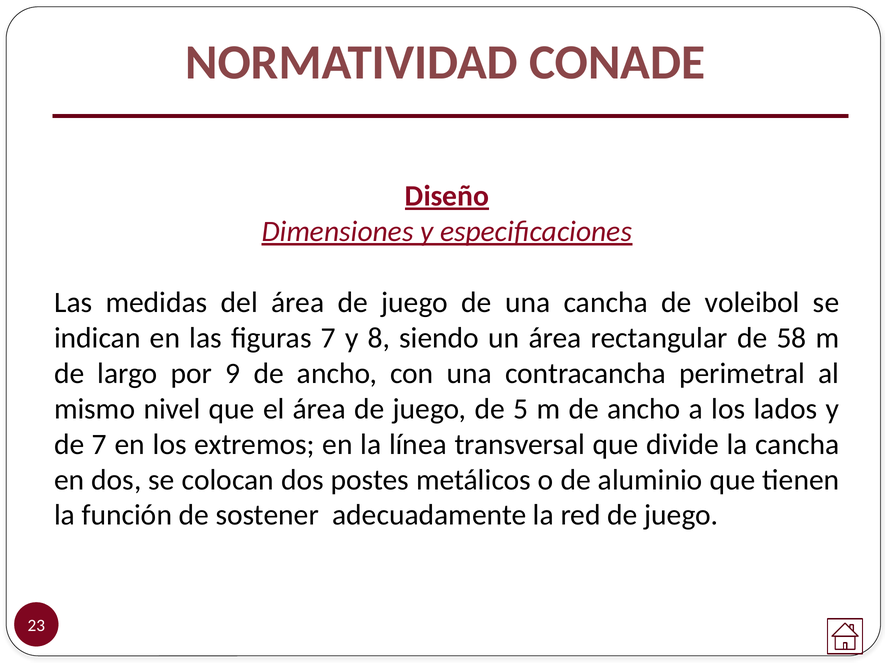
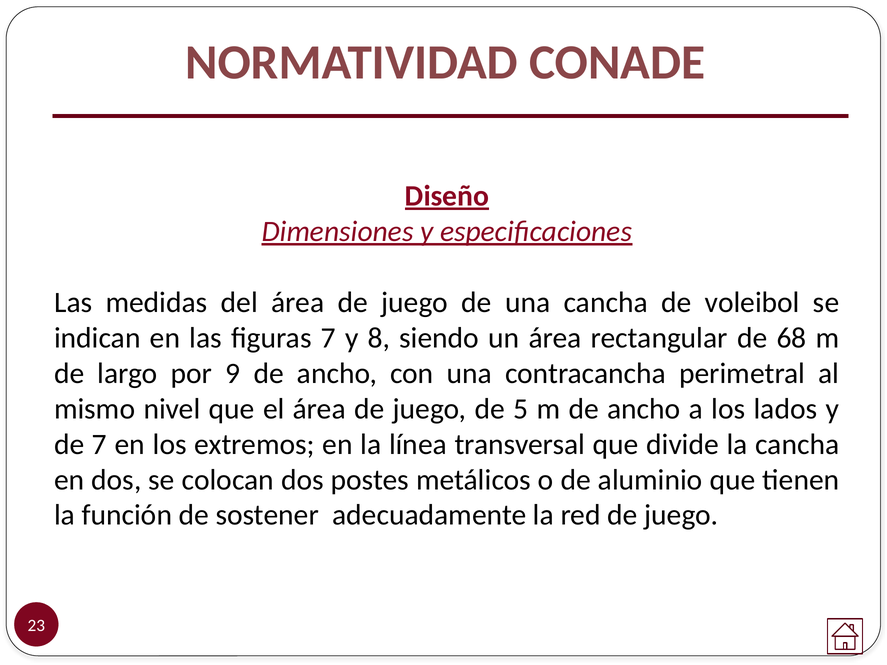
58: 58 -> 68 (791, 338)
